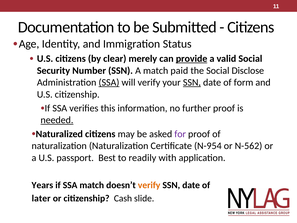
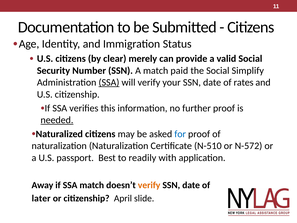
provide underline: present -> none (192, 59)
Disclose: Disclose -> Simplify (248, 70)
SSN underline: present -> none (192, 82)
form: form -> rates (244, 82)
for colour: purple -> blue (180, 134)
N-954: N-954 -> N-510 (208, 146)
N-562: N-562 -> N-572 (248, 146)
Years: Years -> Away (42, 185)
Cash: Cash -> April (123, 198)
